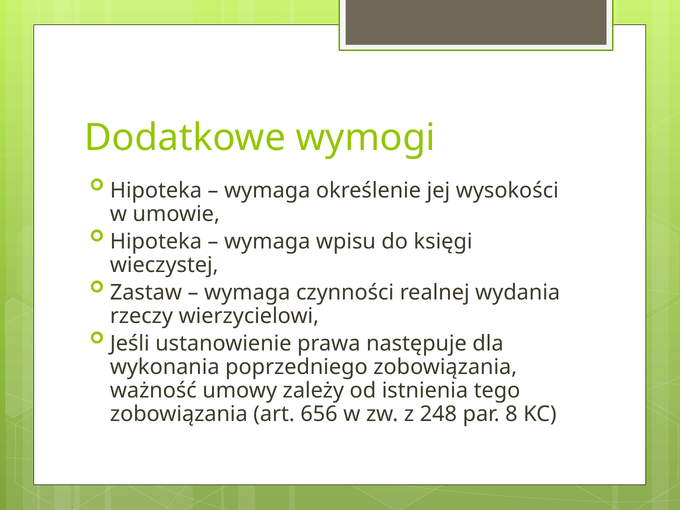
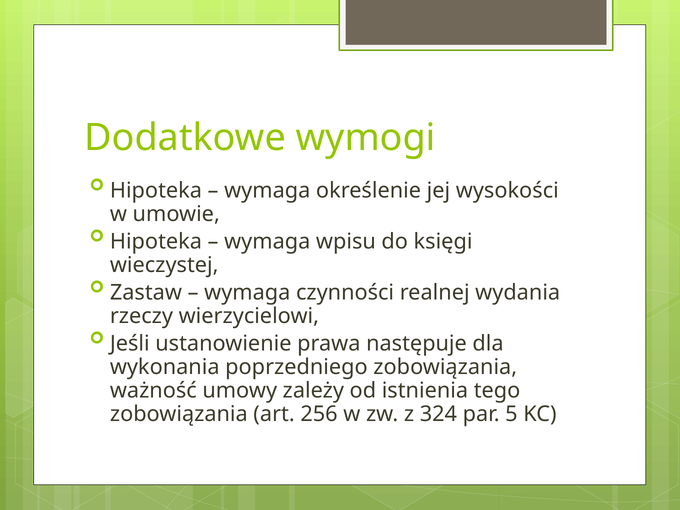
656: 656 -> 256 (319, 414)
248: 248 -> 324 (438, 414)
8: 8 -> 5 (511, 414)
